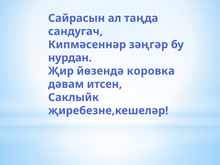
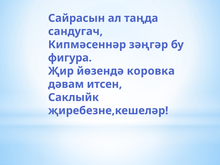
нурдан: нурдан -> фигура (70, 58)
